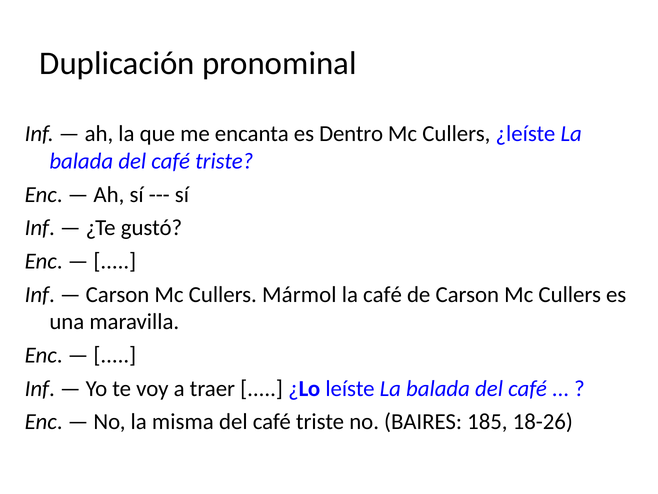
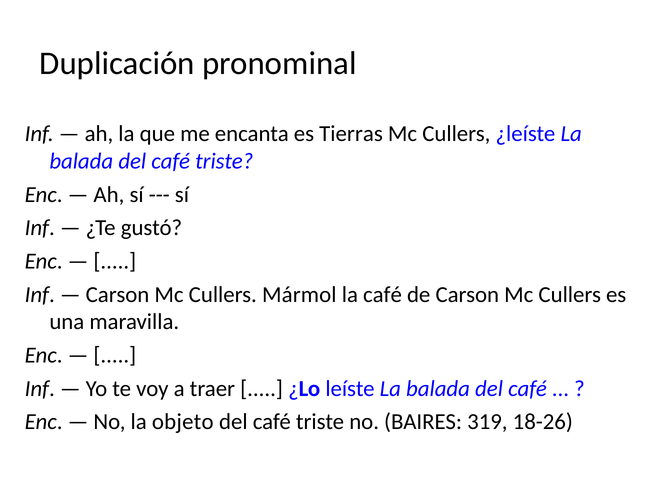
Dentro: Dentro -> Tierras (351, 134)
misma: misma -> objeto (183, 421)
185: 185 -> 319 (487, 421)
